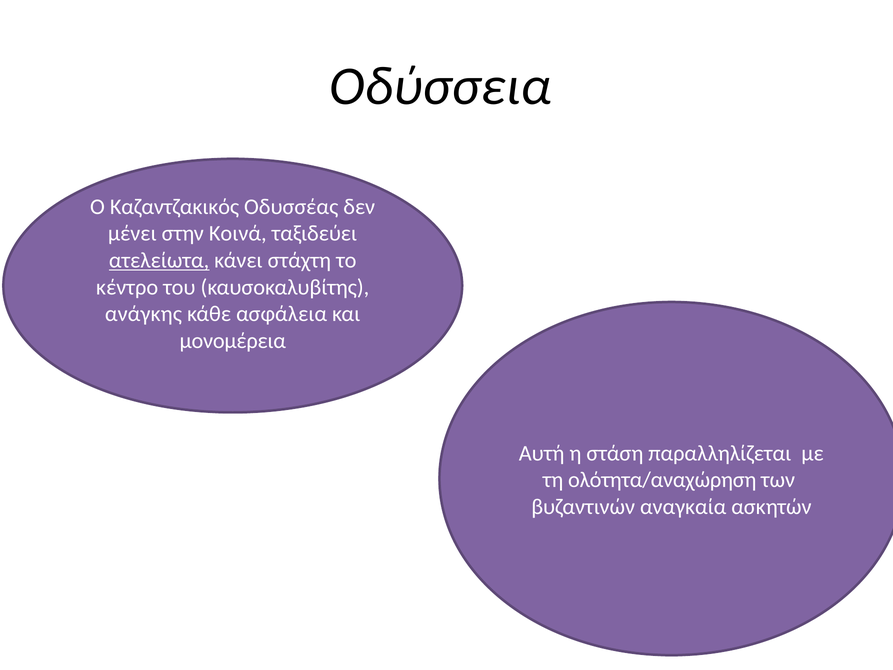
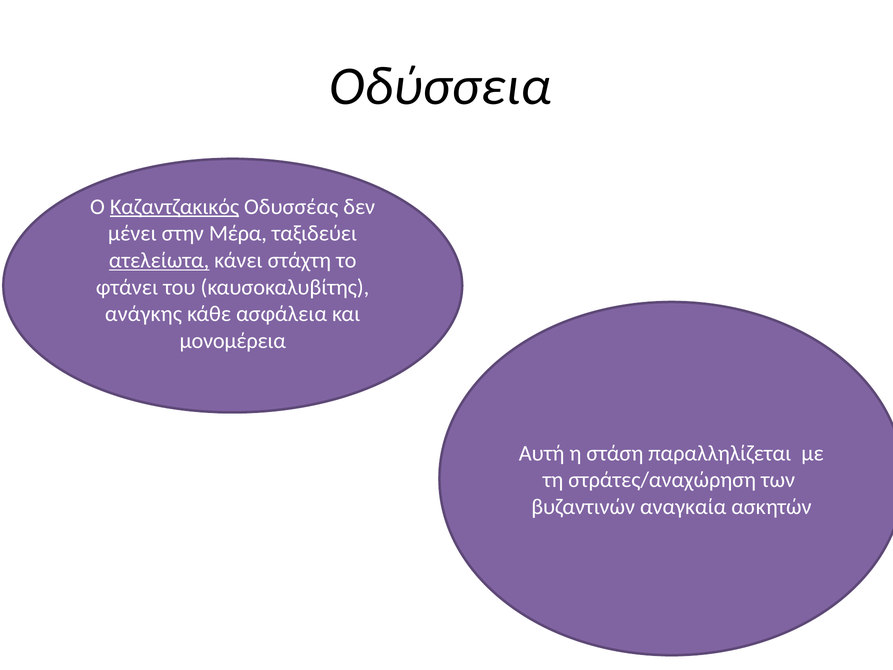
Καζαντζακικός underline: none -> present (175, 207)
Κοινά: Κοινά -> Μέρα (238, 233)
κέντρο: κέντρο -> φτάνει (127, 287)
ολότητα/αναχώρηση: ολότητα/αναχώρηση -> στράτες/αναχώρηση (662, 480)
